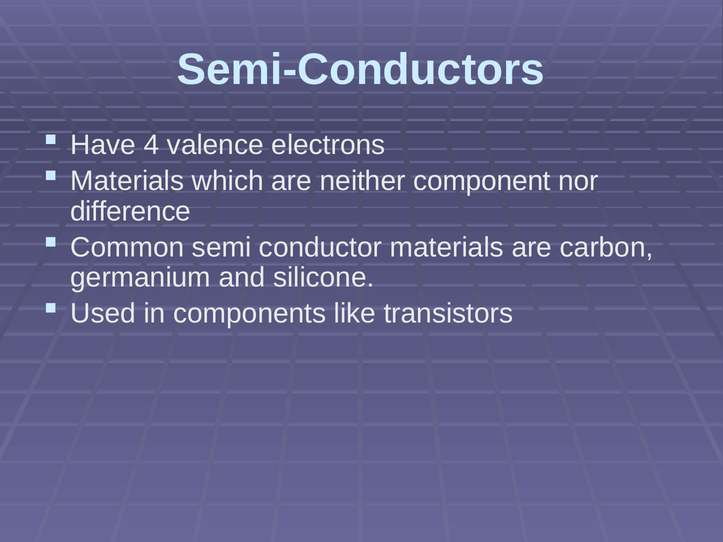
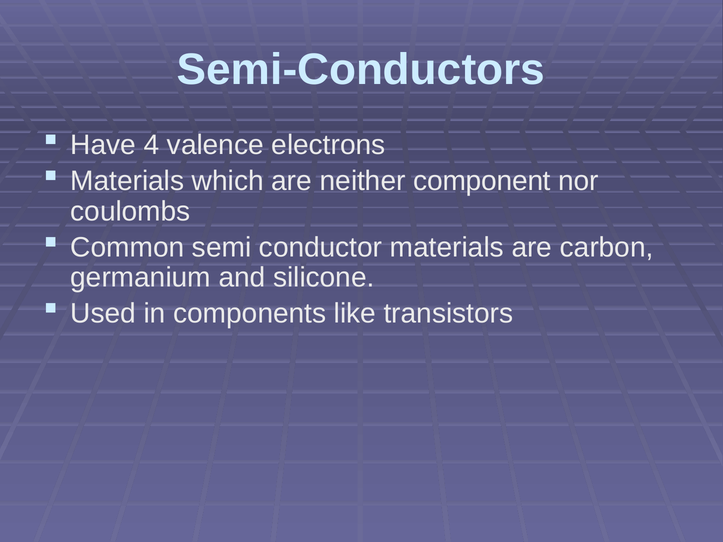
difference: difference -> coulombs (130, 211)
